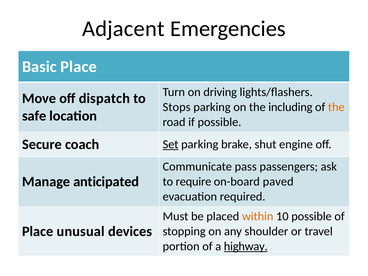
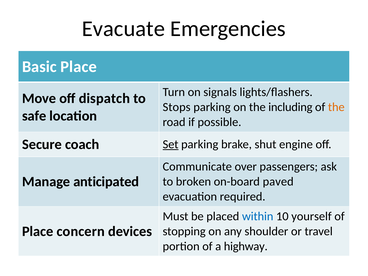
Adjacent: Adjacent -> Evacuate (123, 29)
driving: driving -> signals (220, 92)
pass: pass -> over (246, 167)
require: require -> broken (193, 182)
within colour: orange -> blue (258, 216)
10 possible: possible -> yourself (311, 216)
unusual: unusual -> concern (81, 231)
highway underline: present -> none (246, 246)
